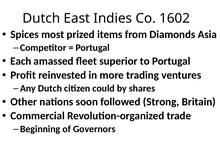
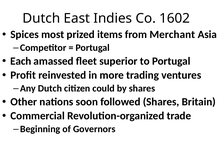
Diamonds: Diamonds -> Merchant (172, 34)
followed Strong: Strong -> Shares (161, 102)
